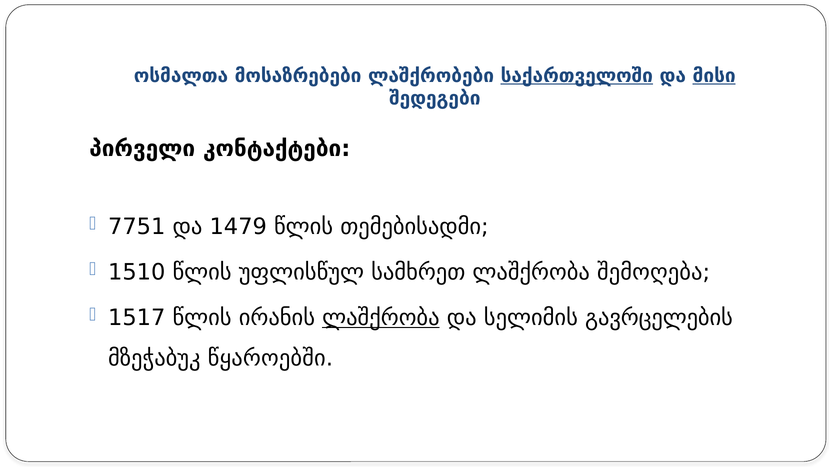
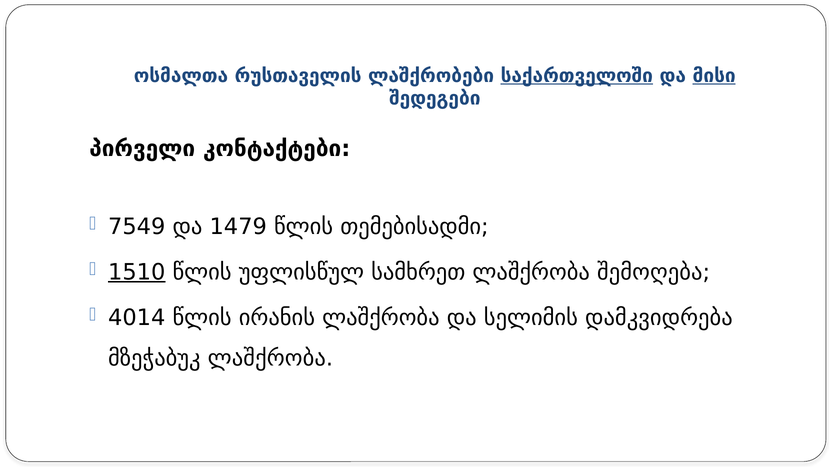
მოსაზრებები: მოსაზრებები -> რუსთაველის (298, 76)
7751: 7751 -> 7549 (137, 227)
1510 underline: none -> present (137, 272)
1517: 1517 -> 4014 (137, 318)
ლაშქრობა underline: present -> none (381, 318)
გავრცელების: გავრცელების -> დამკვიდრება (659, 318)
მზეჭაბუკ წყაროებში: წყაროებში -> ლაშქრობა (270, 358)
